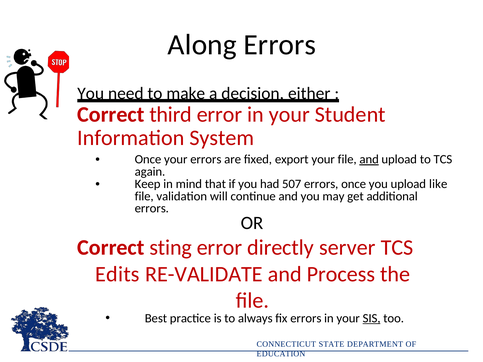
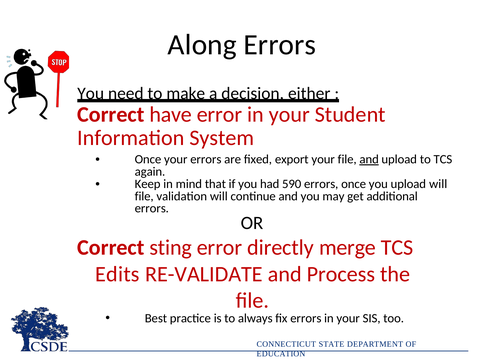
third: third -> have (171, 114)
507: 507 -> 590 (292, 184)
upload like: like -> will (438, 184)
server: server -> merge (347, 248)
SIS underline: present -> none (372, 318)
